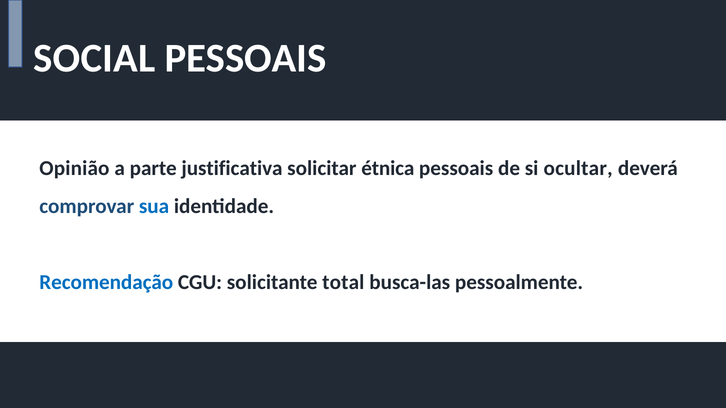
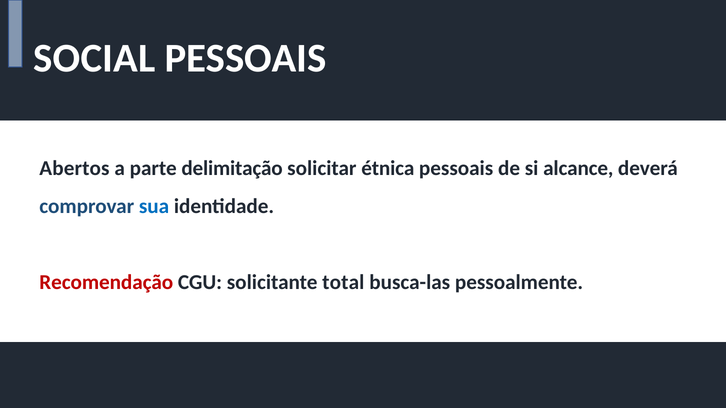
Opinião: Opinião -> Abertos (74, 168)
justificativa: justificativa -> delimitação (232, 168)
ocultar: ocultar -> alcance (578, 168)
Recomendação colour: blue -> red (106, 282)
